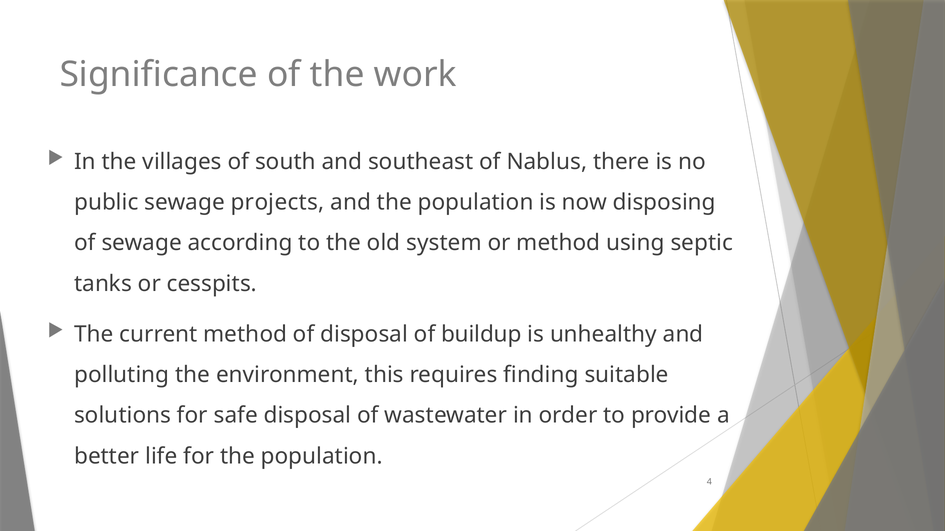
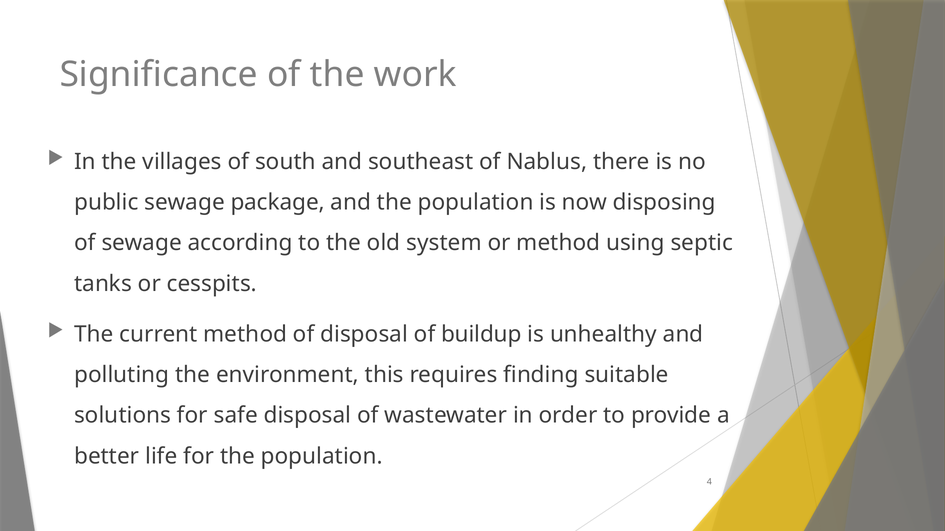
projects: projects -> package (278, 203)
